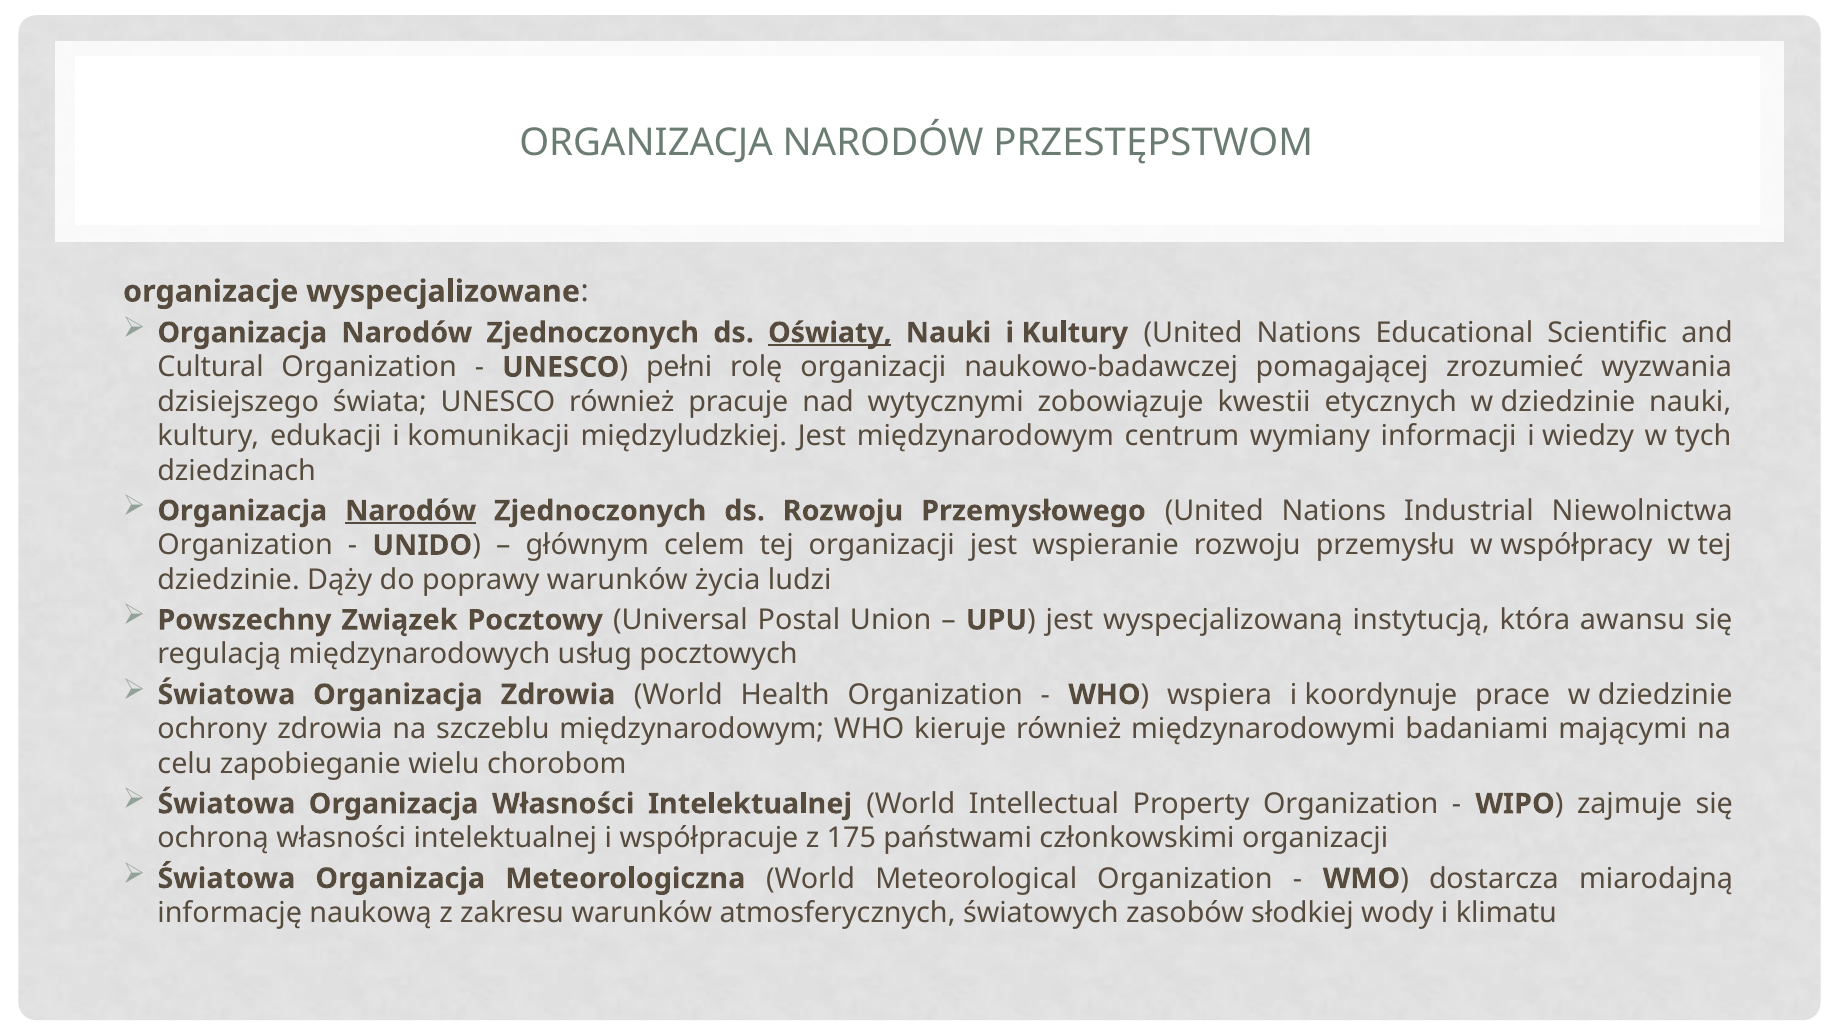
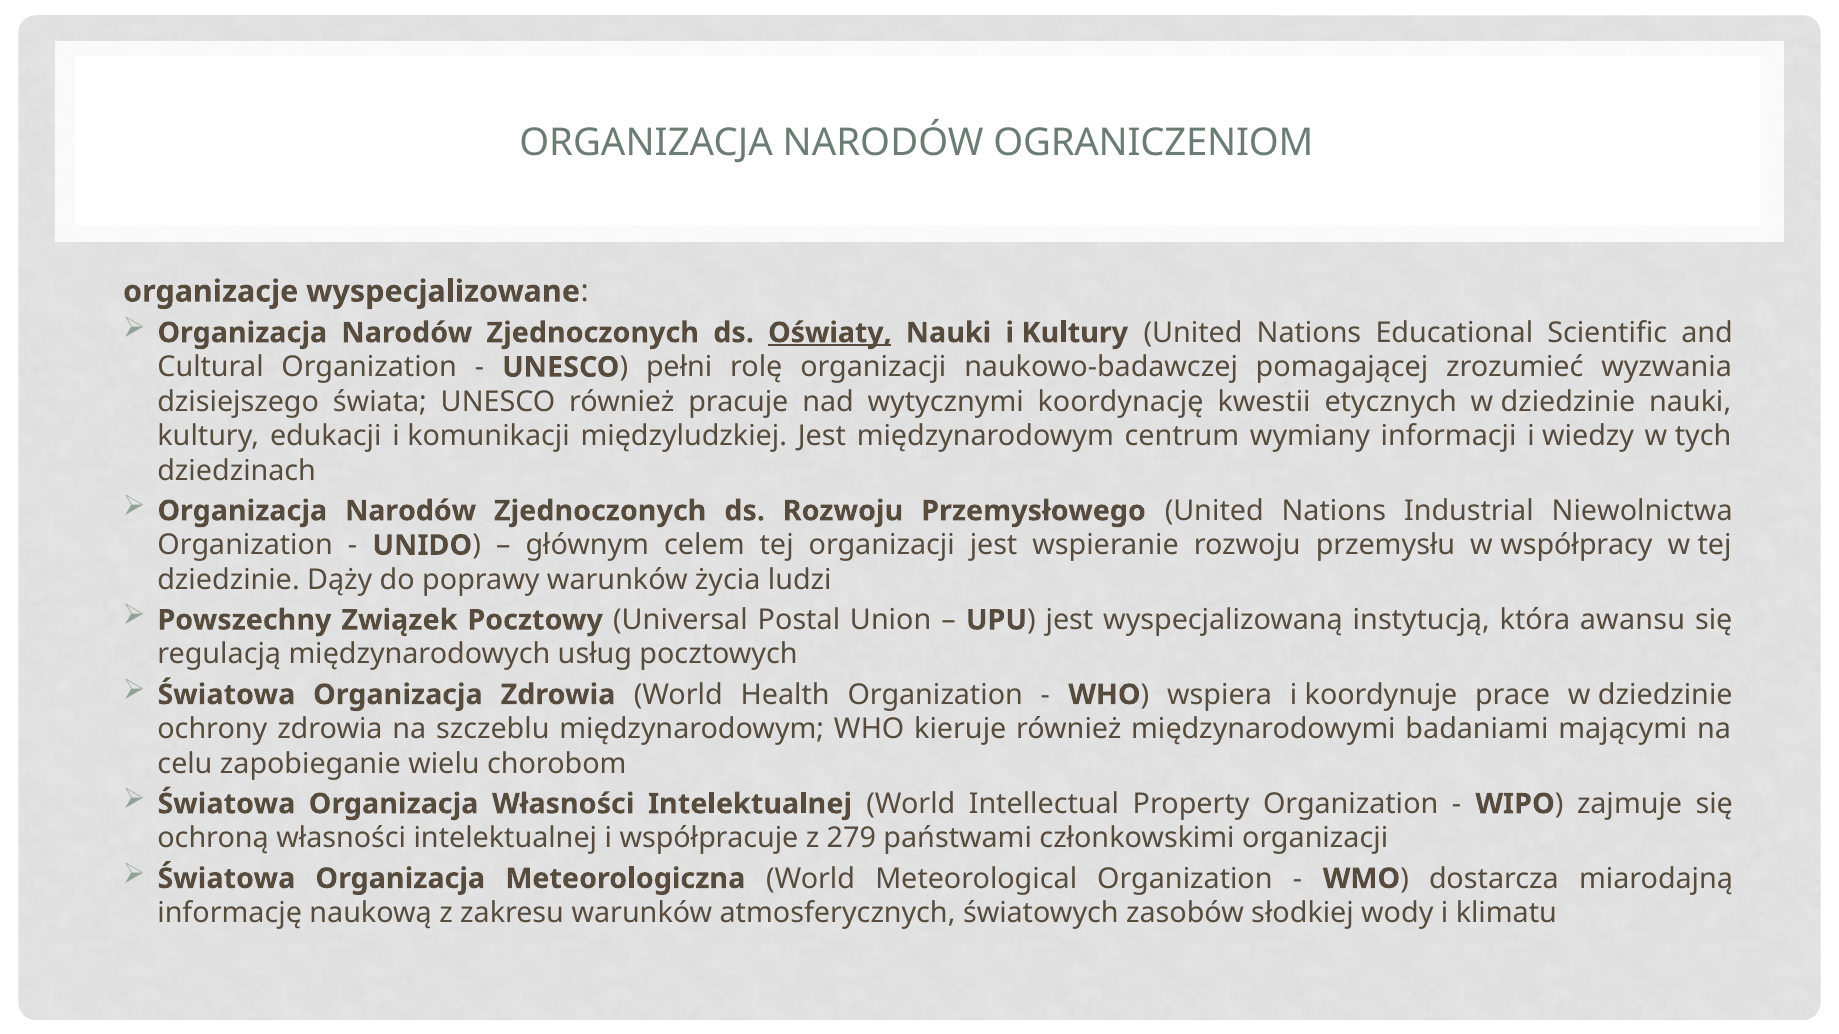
PRZESTĘPSTWOM: PRZESTĘPSTWOM -> OGRANICZENIOM (1153, 143)
zobowiązuje: zobowiązuje -> koordynację (1121, 402)
Narodów underline: present -> none (411, 511)
175: 175 -> 279 (851, 839)
